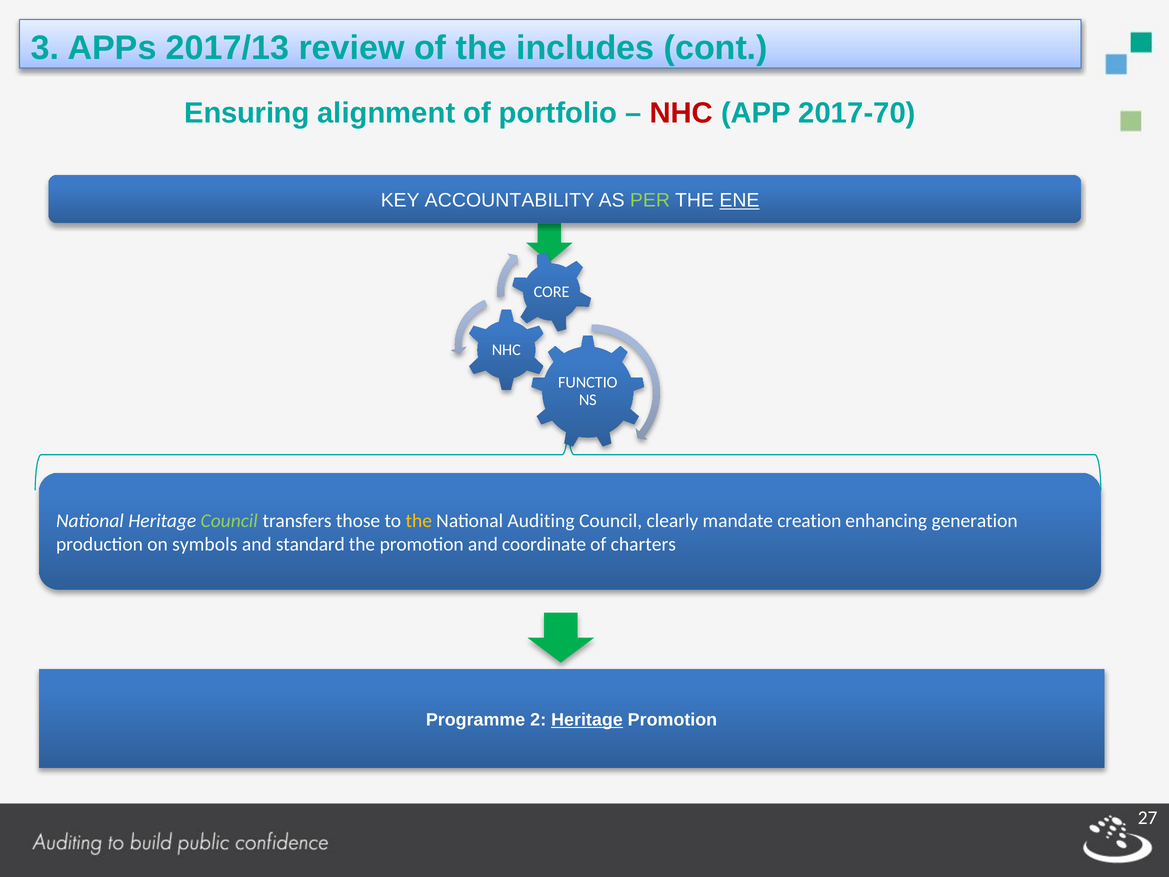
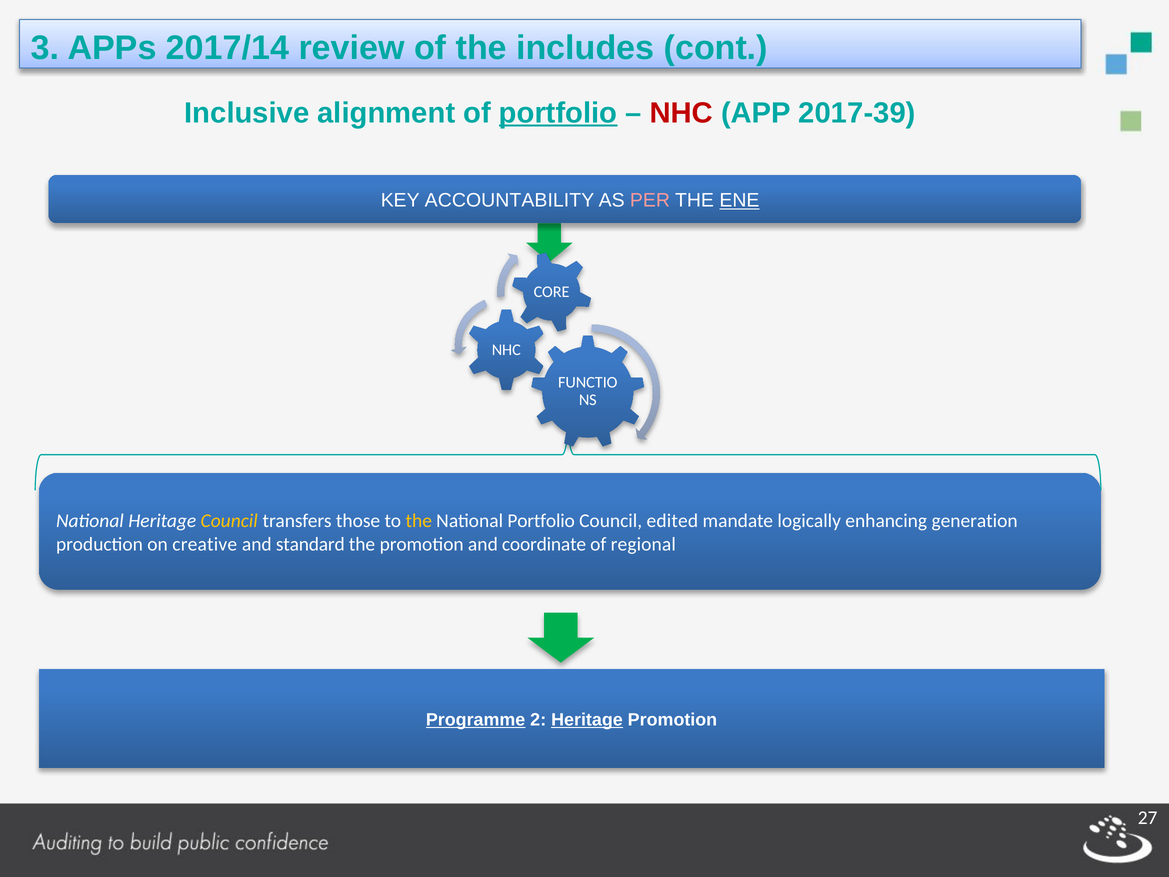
2017/13: 2017/13 -> 2017/14 (228, 48)
Ensuring: Ensuring -> Inclusive (247, 113)
portfolio underline: none -> present (558, 113)
2017-70: 2017-70 -> 2017-39 (857, 113)
PER colour: light green -> pink (650, 200)
Council colour: light green -> yellow (229, 521)
National Auditing: Auditing -> Portfolio (541, 521)
clearly: clearly -> edited (672, 521)
creation: creation -> logically (809, 521)
symbols: symbols -> creative (205, 544)
charters: charters -> regional (643, 544)
Programme underline: none -> present (476, 719)
